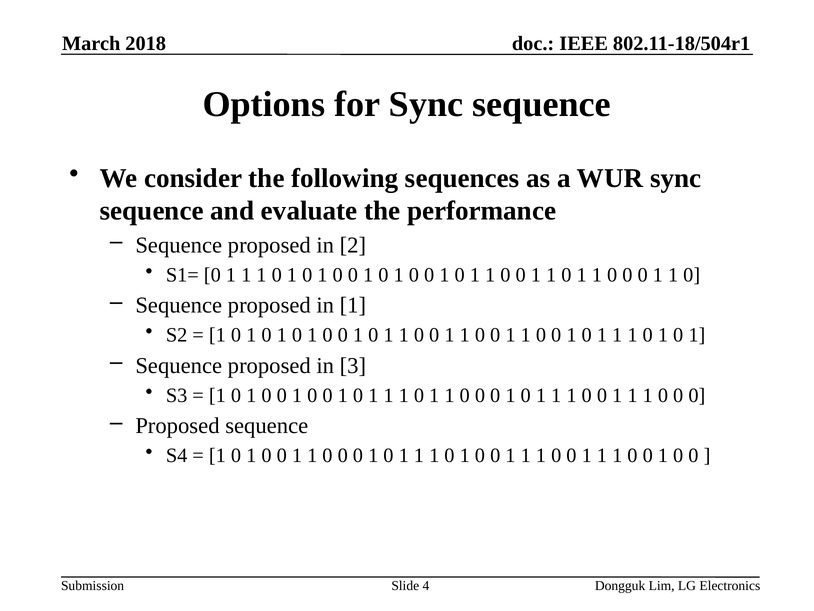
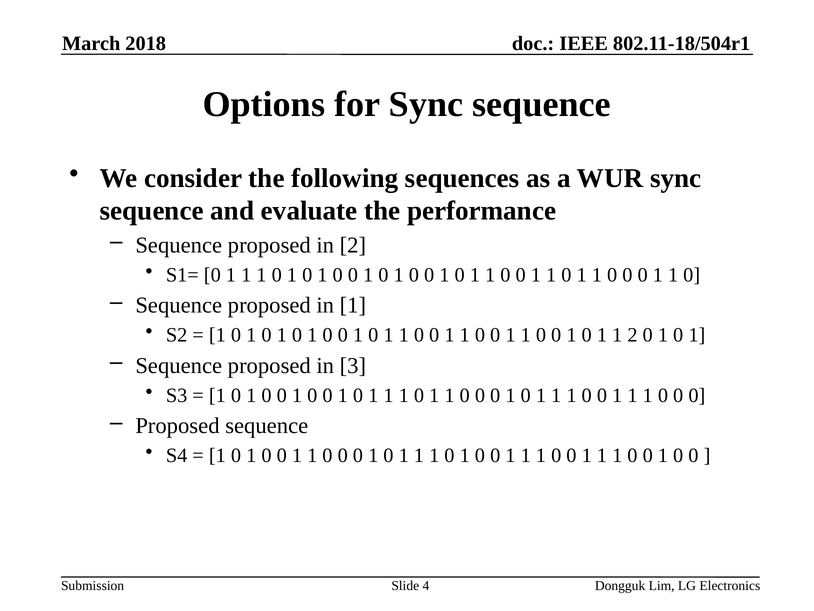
1: 1 -> 2 (632, 335)
